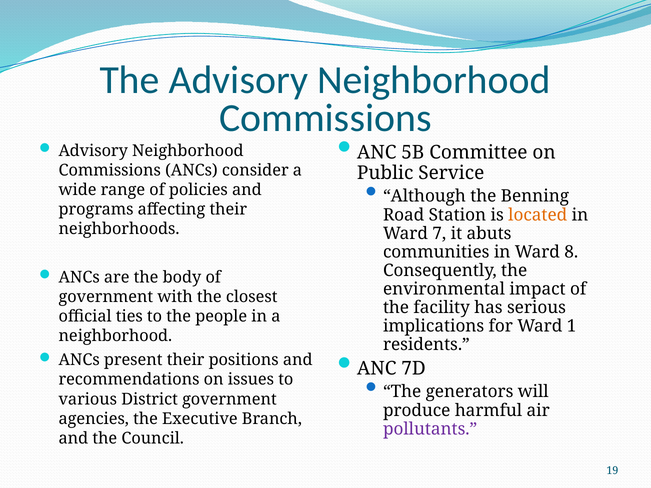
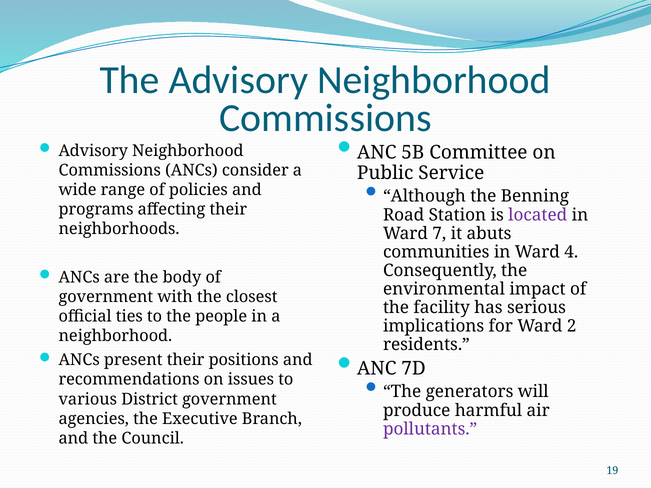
located colour: orange -> purple (538, 215)
8: 8 -> 4 (571, 252)
1: 1 -> 2 (572, 326)
